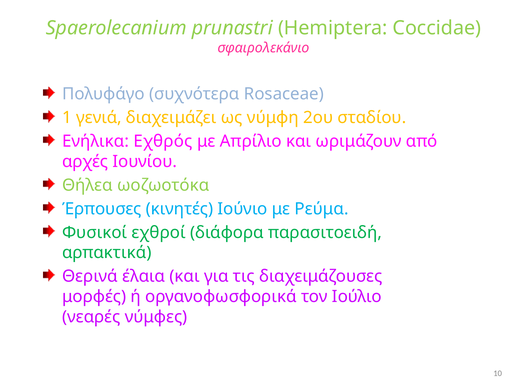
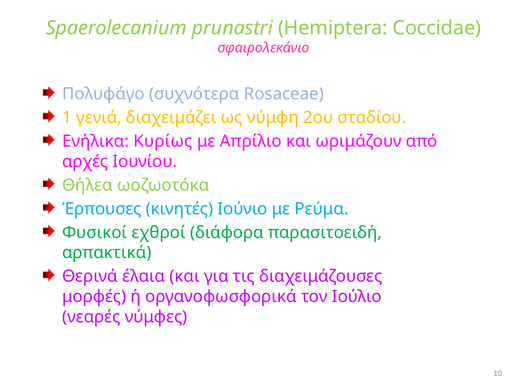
Εχθρός: Εχθρός -> Κυρίως (163, 141)
